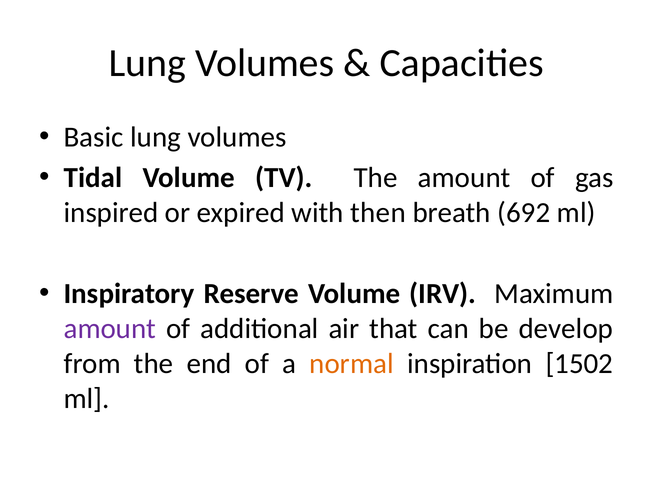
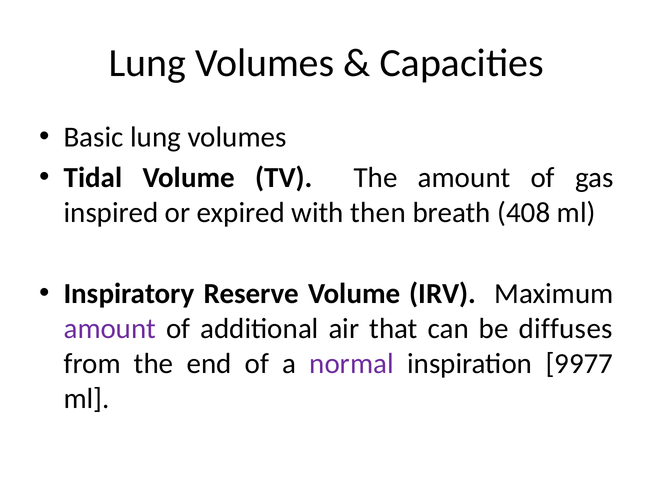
692: 692 -> 408 (524, 212)
develop: develop -> diffuses (566, 329)
normal colour: orange -> purple (352, 363)
1502: 1502 -> 9977 (579, 363)
